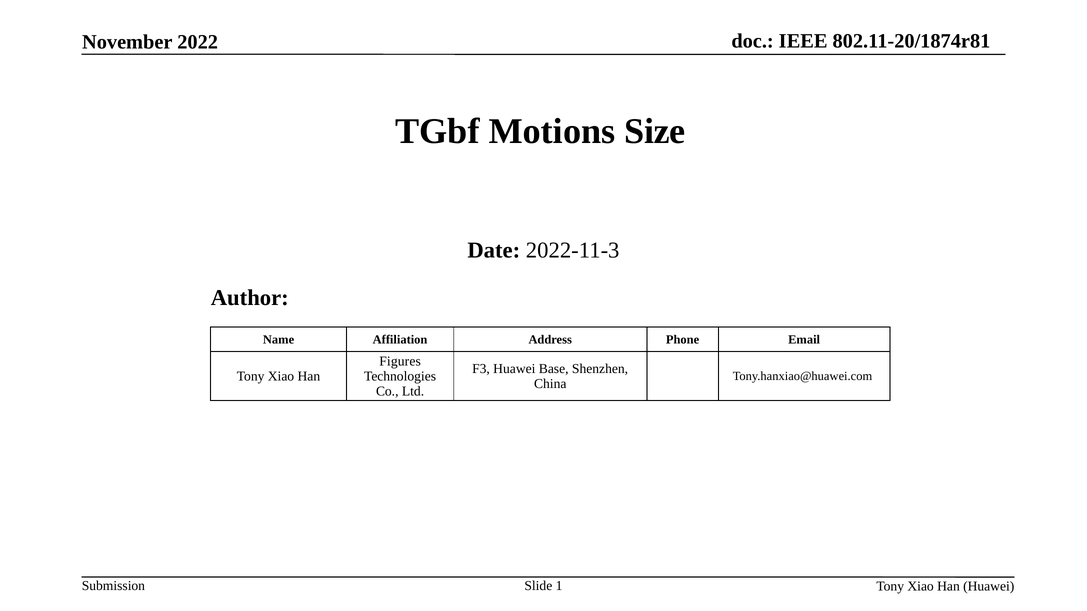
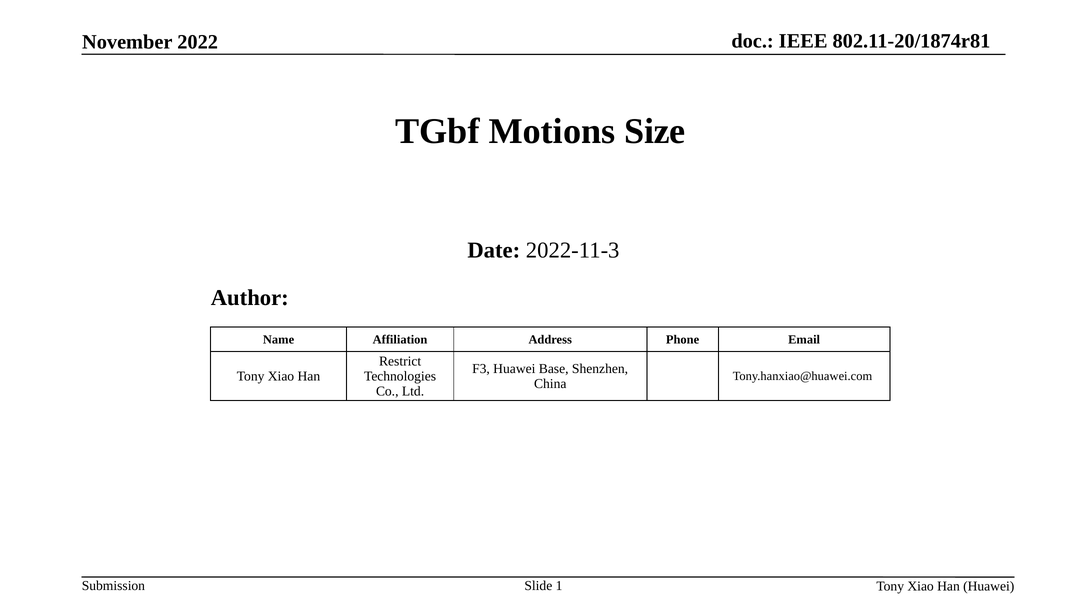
Figures: Figures -> Restrict (400, 361)
